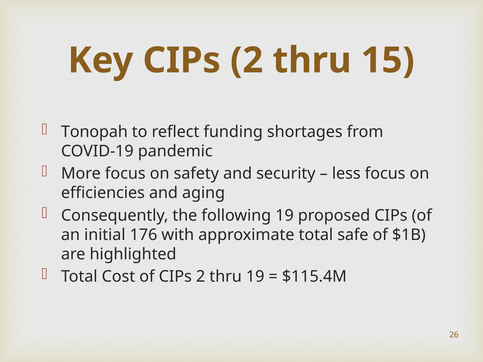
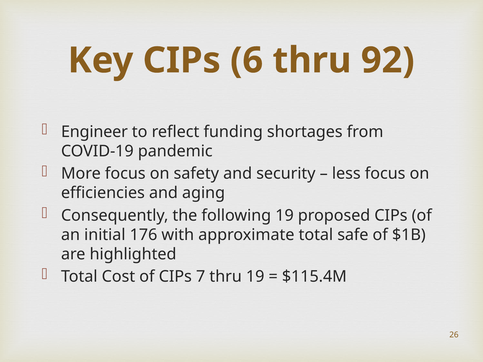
Key CIPs 2: 2 -> 6 (247, 60)
15: 15 -> 92 (388, 60)
Tonopah: Tonopah -> Engineer (94, 132)
of CIPs 2: 2 -> 7 (201, 277)
